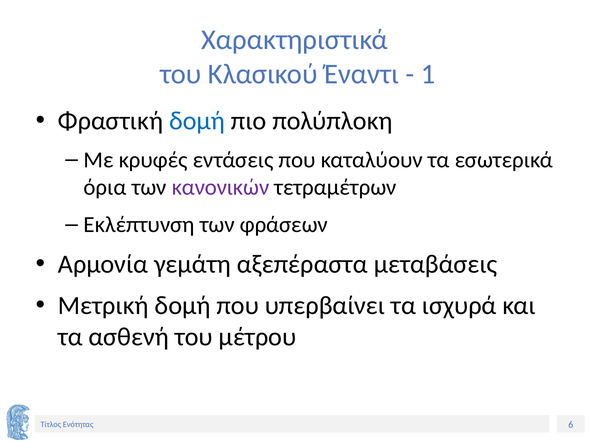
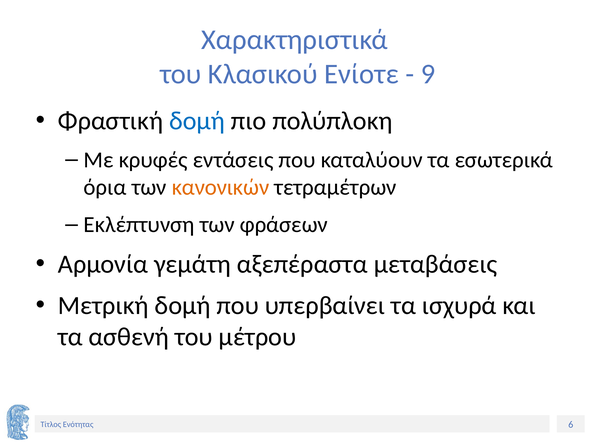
Έναντι: Έναντι -> Ενίοτε (361, 74)
1: 1 -> 9 (428, 74)
κανονικών colour: purple -> orange (220, 187)
